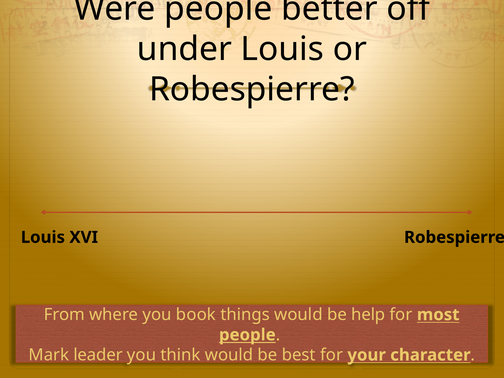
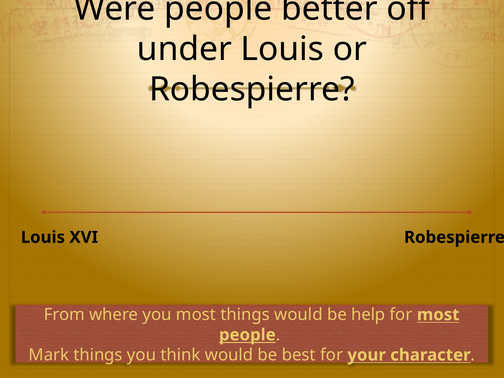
you book: book -> most (196, 315)
Mark leader: leader -> things (98, 355)
